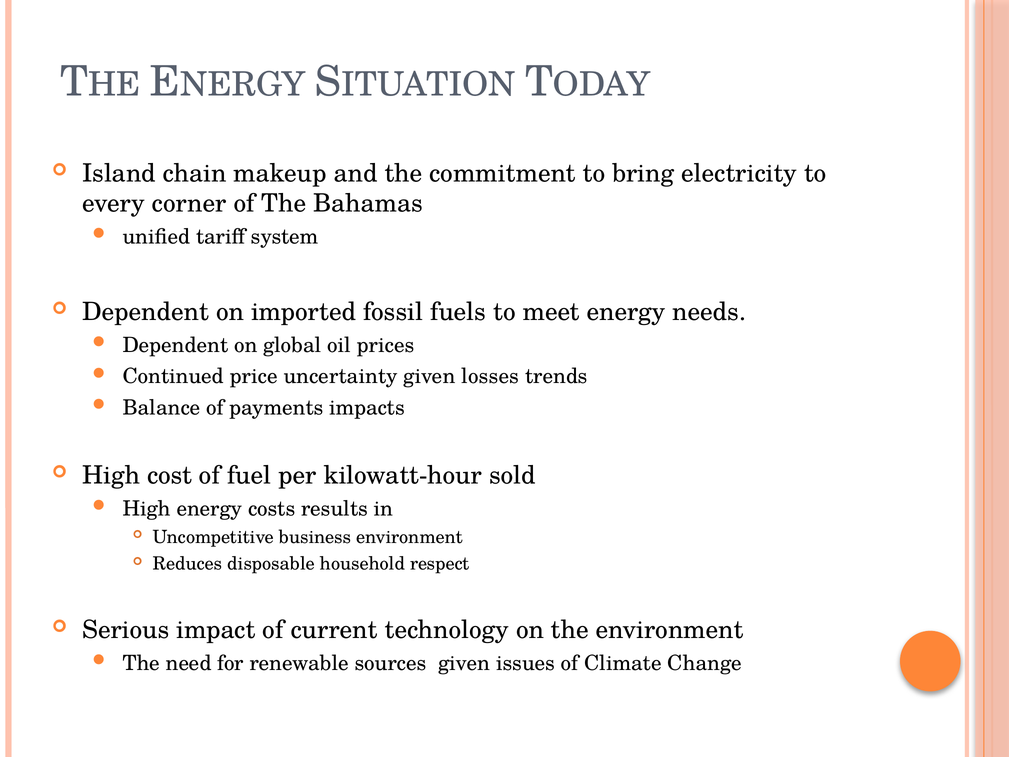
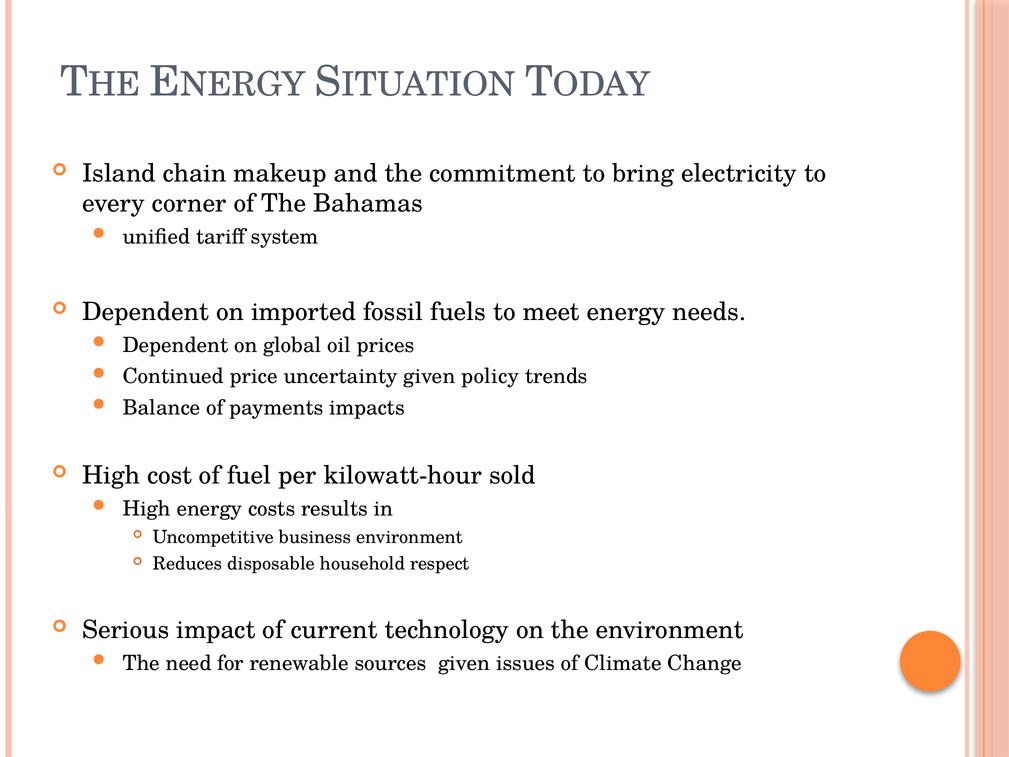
losses: losses -> policy (490, 376)
